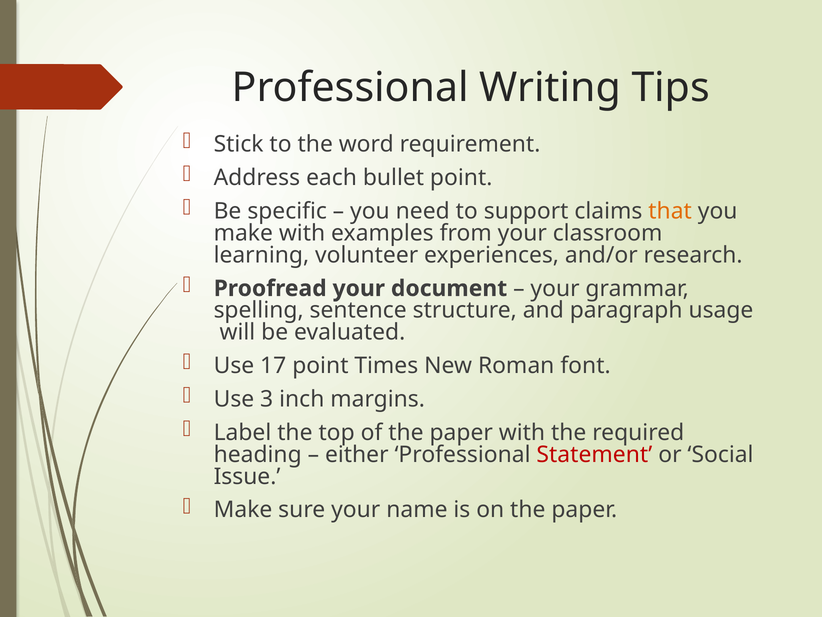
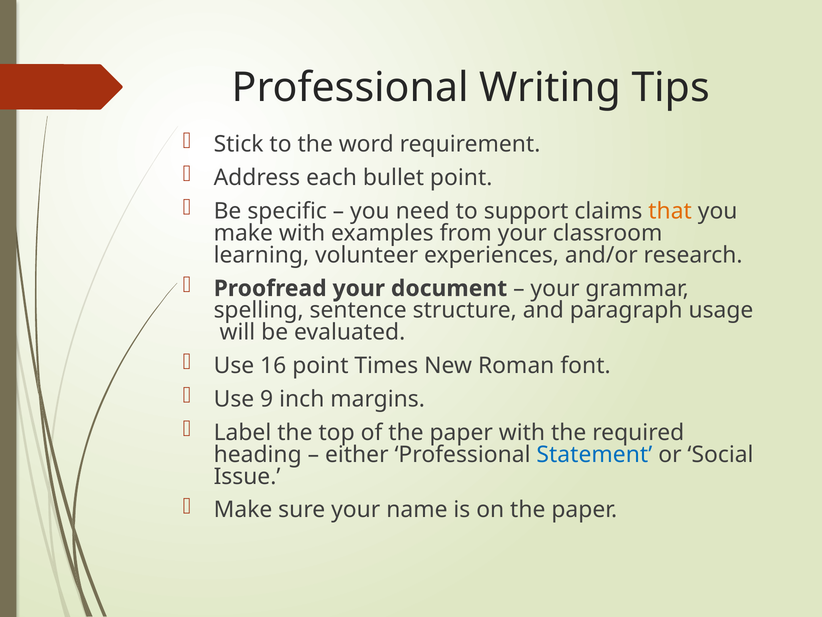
17: 17 -> 16 (273, 365)
3: 3 -> 9 (267, 399)
Statement colour: red -> blue (594, 454)
